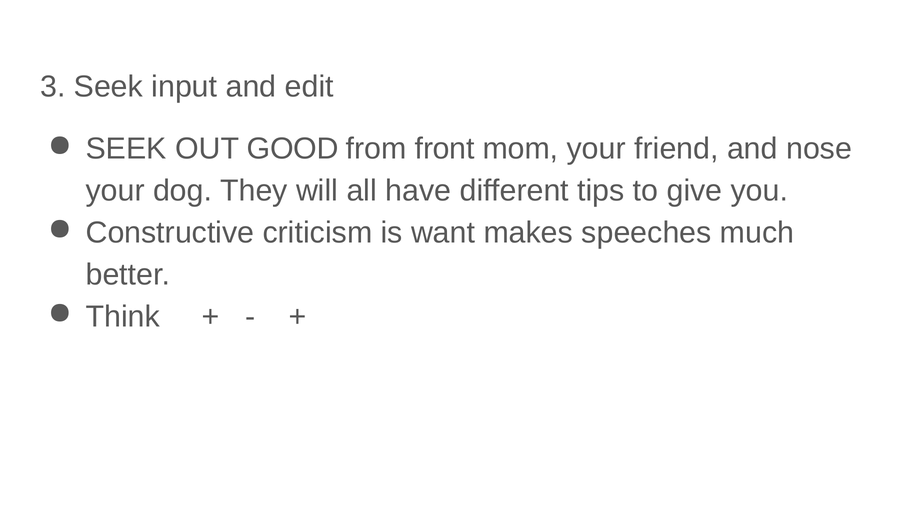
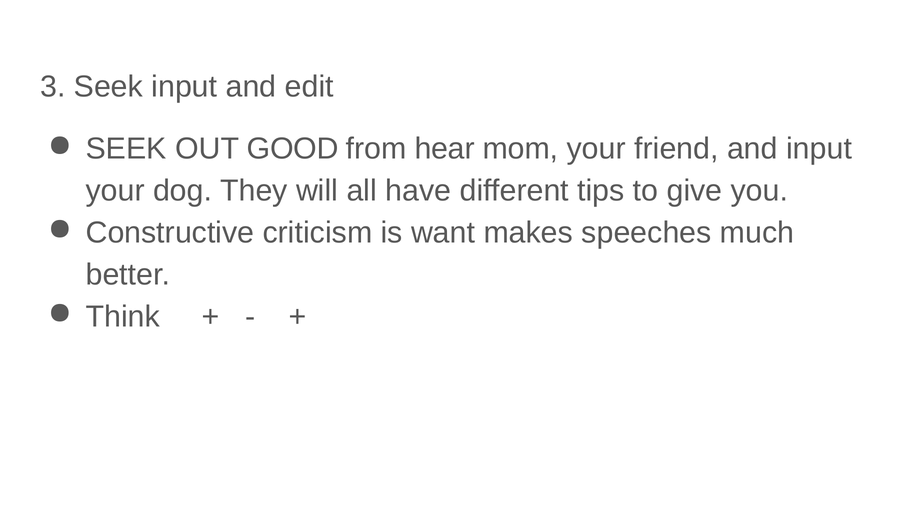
front: front -> hear (445, 149)
and nose: nose -> input (819, 149)
